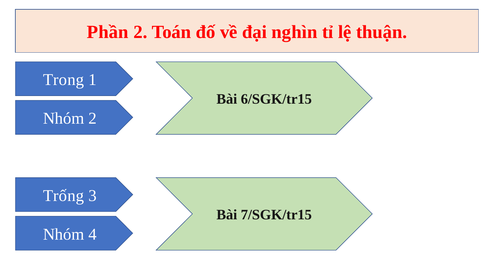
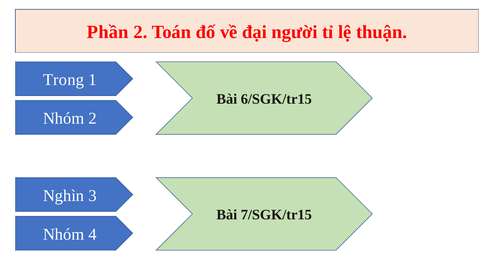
nghìn: nghìn -> người (295, 32)
Trống: Trống -> Nghìn (64, 196)
